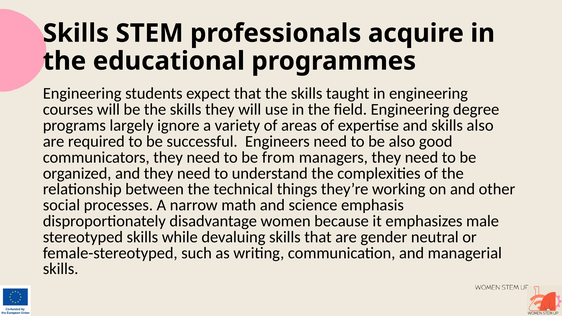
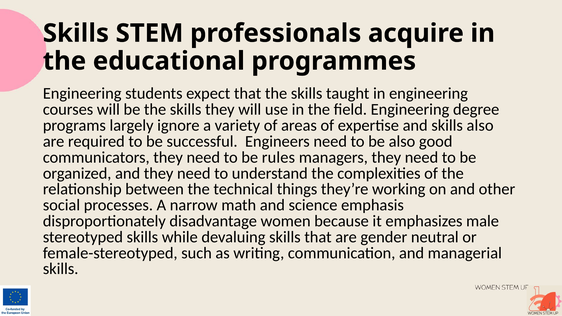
from: from -> rules (278, 157)
